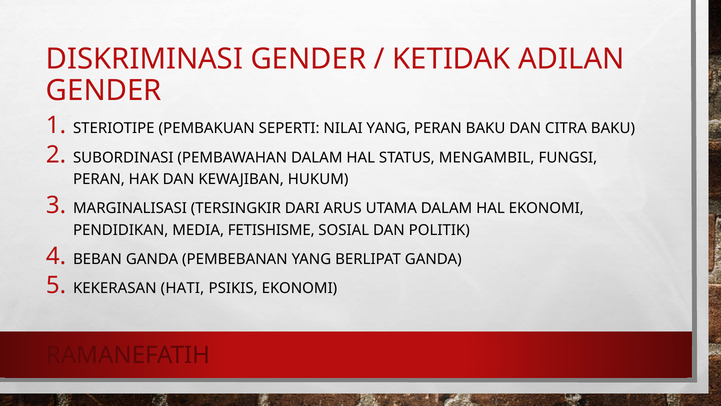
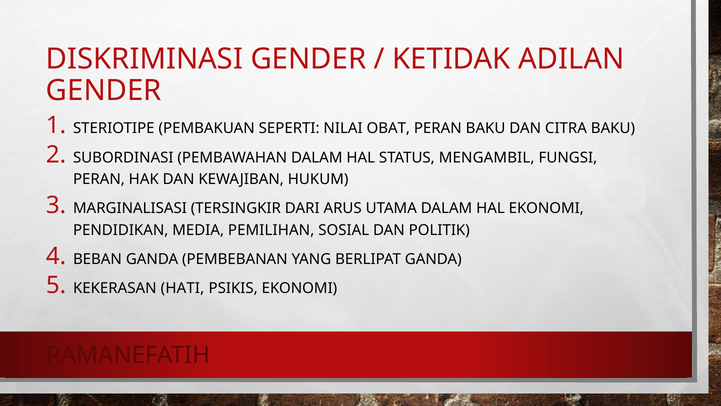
NILAI YANG: YANG -> OBAT (388, 128)
FETISHISME: FETISHISME -> PEMILIHAN (271, 230)
